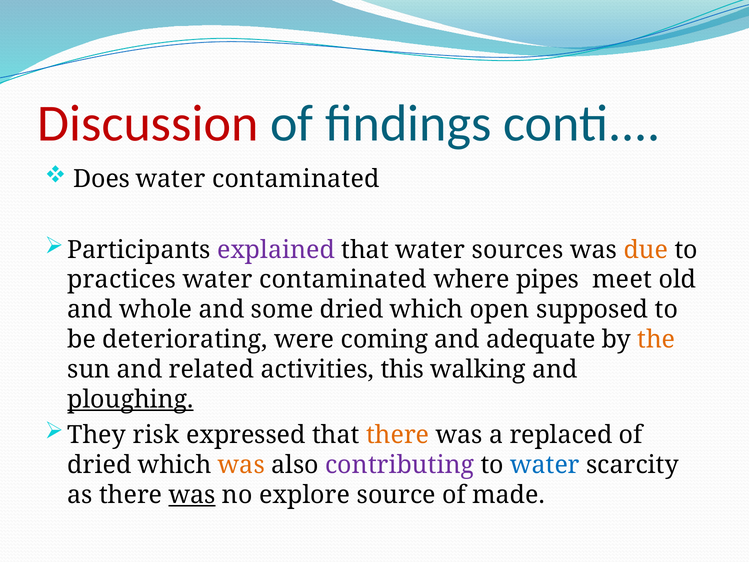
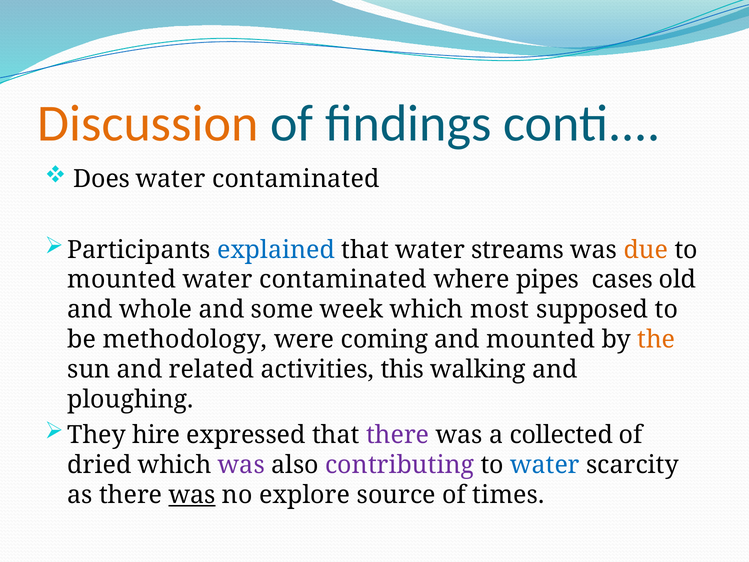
Discussion colour: red -> orange (148, 124)
explained colour: purple -> blue (276, 250)
sources: sources -> streams (518, 250)
practices: practices -> mounted (122, 280)
meet: meet -> cases (622, 280)
some dried: dried -> week (352, 310)
open: open -> most (500, 310)
deteriorating: deteriorating -> methodology (185, 340)
and adequate: adequate -> mounted (541, 340)
ploughing underline: present -> none (130, 399)
risk: risk -> hire (156, 435)
there colour: orange -> purple (398, 435)
replaced: replaced -> collected (561, 435)
was colour: orange -> purple (241, 465)
made: made -> times (508, 495)
